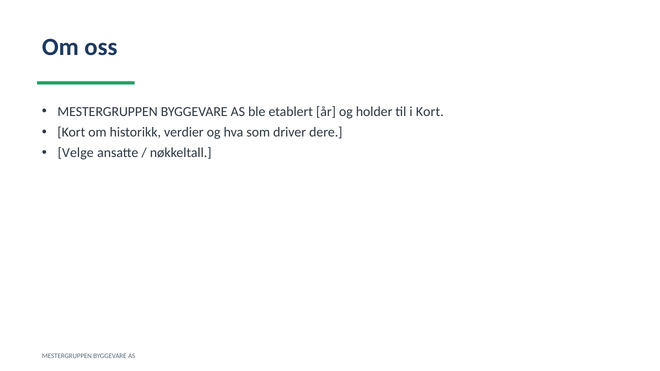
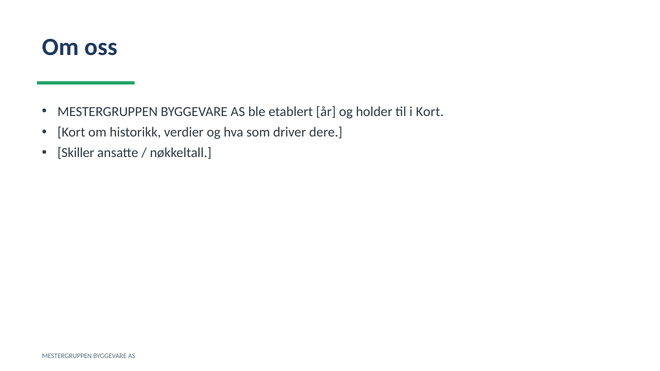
Velge: Velge -> Skiller (76, 153)
